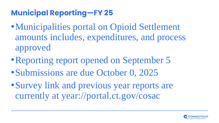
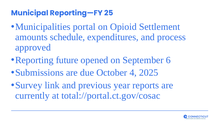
includes: includes -> schedule (67, 37)
report: report -> future (67, 60)
5: 5 -> 6 (168, 60)
0: 0 -> 4 (133, 73)
year://portal.ct.gov/cosac: year://portal.ct.gov/cosac -> total://portal.ct.gov/cosac (111, 96)
